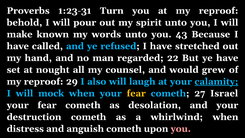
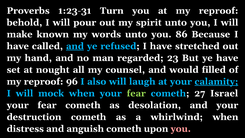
43: 43 -> 86 (181, 34)
and underline: none -> present (75, 46)
22: 22 -> 23 (173, 58)
grew: grew -> filled (214, 70)
29: 29 -> 96 (72, 81)
fear colour: yellow -> light green (136, 93)
